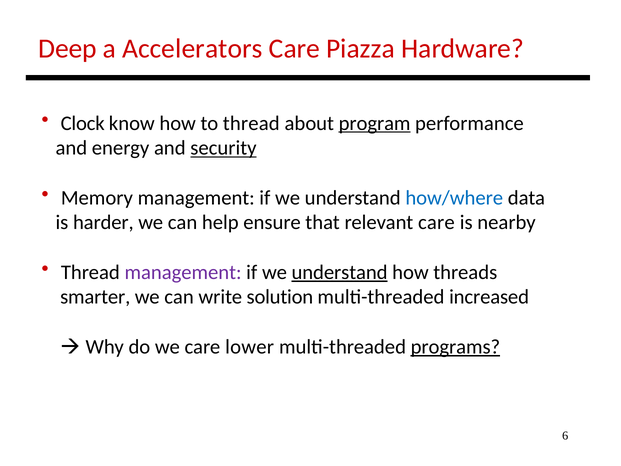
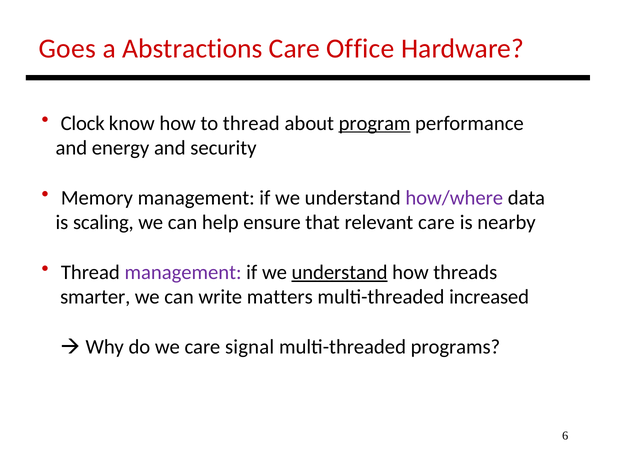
Deep: Deep -> Goes (67, 48)
Accelerators: Accelerators -> Abstractions (192, 48)
Piazza: Piazza -> Office (360, 48)
security underline: present -> none (223, 148)
how/where colour: blue -> purple (454, 198)
harder: harder -> scaling (103, 222)
solution: solution -> matters (280, 297)
lower: lower -> signal (250, 347)
programs underline: present -> none (455, 347)
